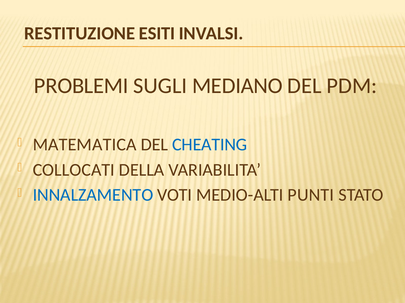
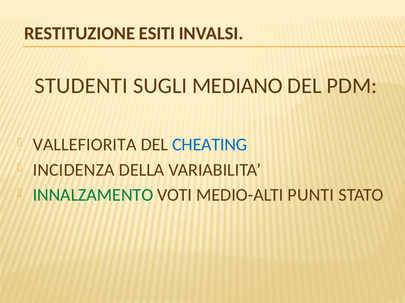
PROBLEMI: PROBLEMI -> STUDENTI (81, 86)
MATEMATICA: MATEMATICA -> VALLEFIORITA (85, 145)
COLLOCATI: COLLOCATI -> INCIDENZA (74, 170)
INNALZAMENTO colour: blue -> green (93, 195)
